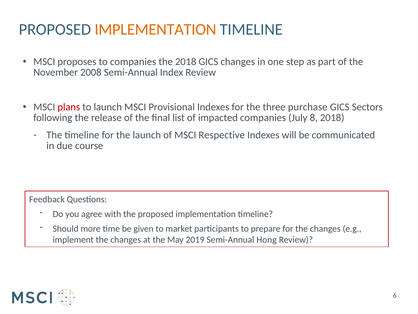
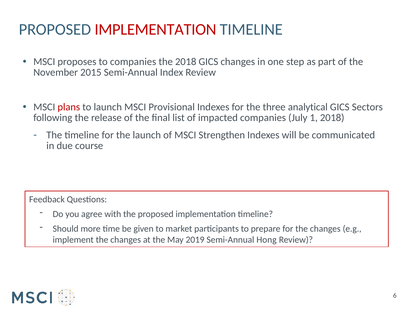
IMPLEMENTATION colour: orange -> red (155, 29)
2008: 2008 -> 2015 (91, 72)
purchase: purchase -> analytical (308, 107)
8: 8 -> 1 (314, 117)
Respective: Respective -> Strengthen (222, 135)
